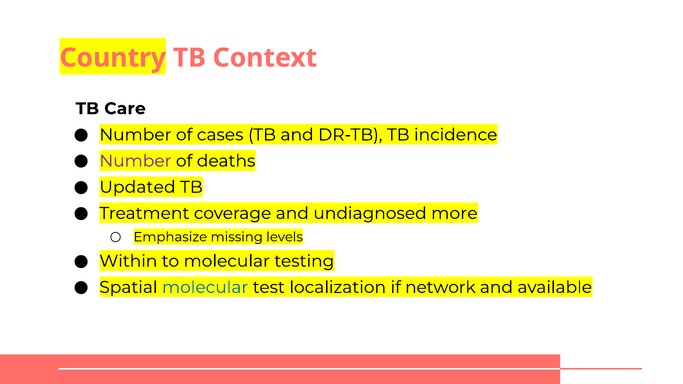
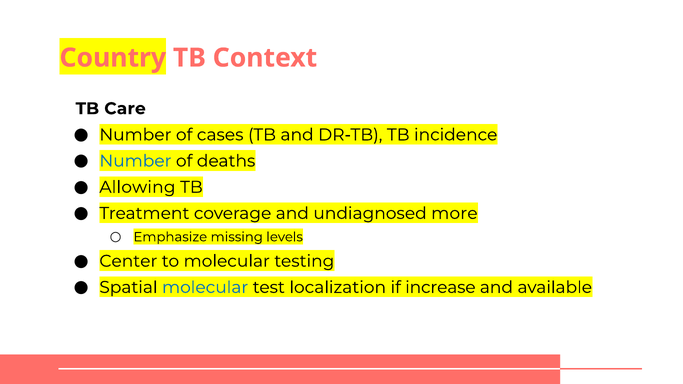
Number colour: purple -> blue (135, 161)
Updated: Updated -> Allowing (137, 187)
Within: Within -> Center (128, 261)
network: network -> increase (440, 287)
